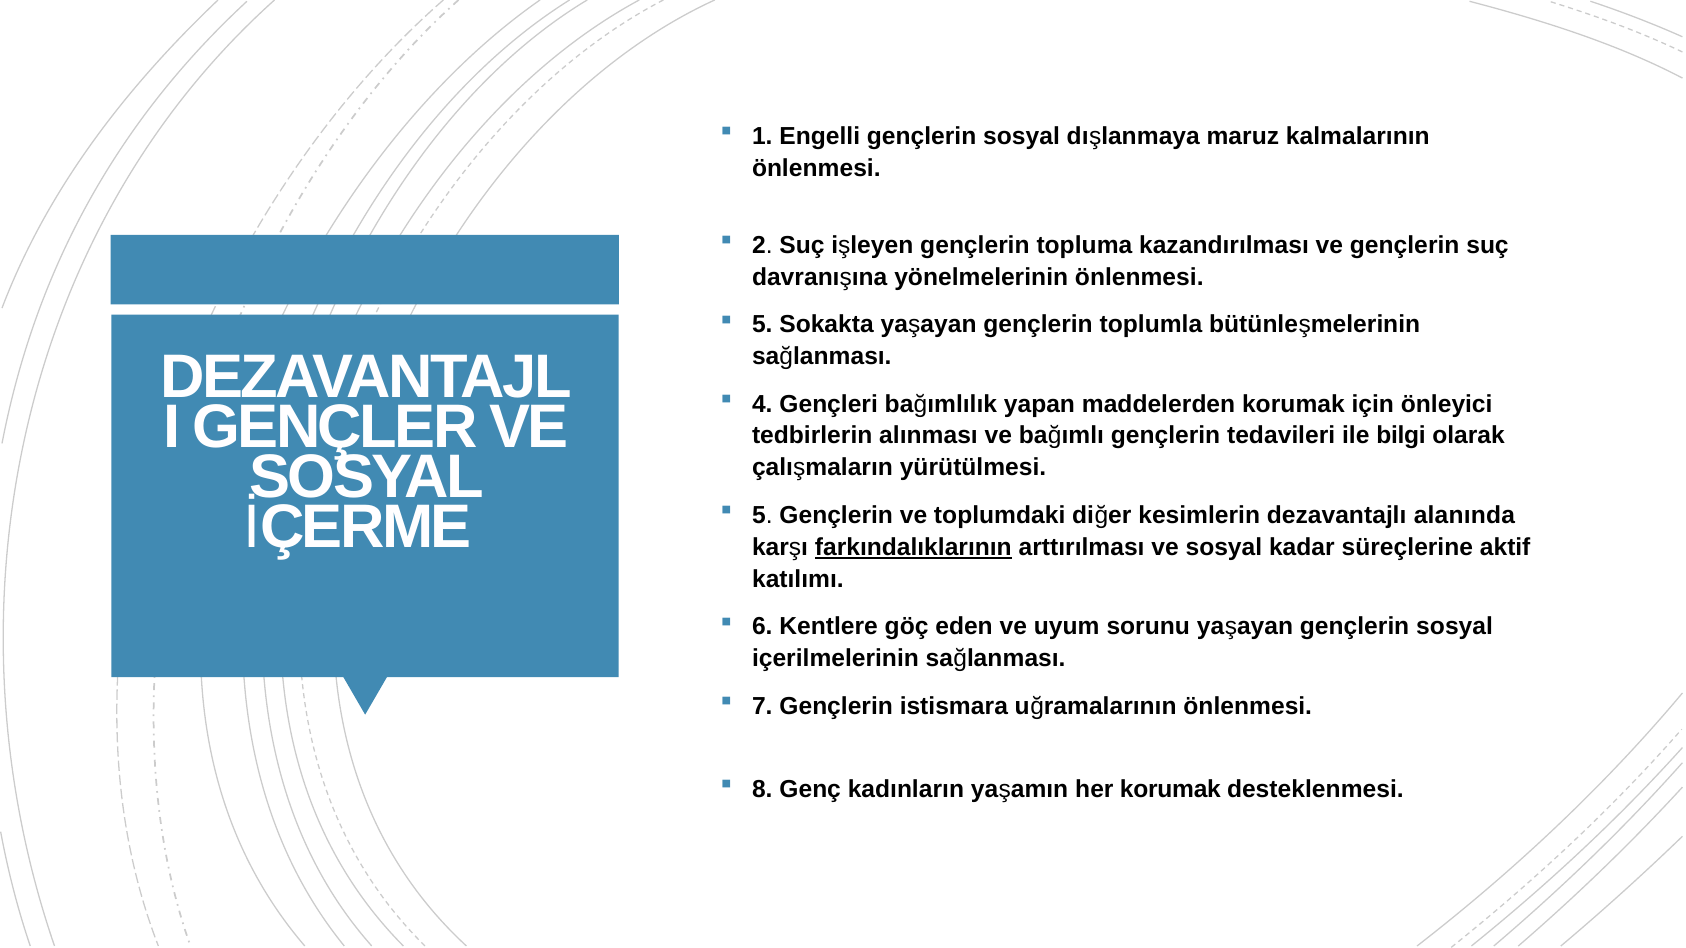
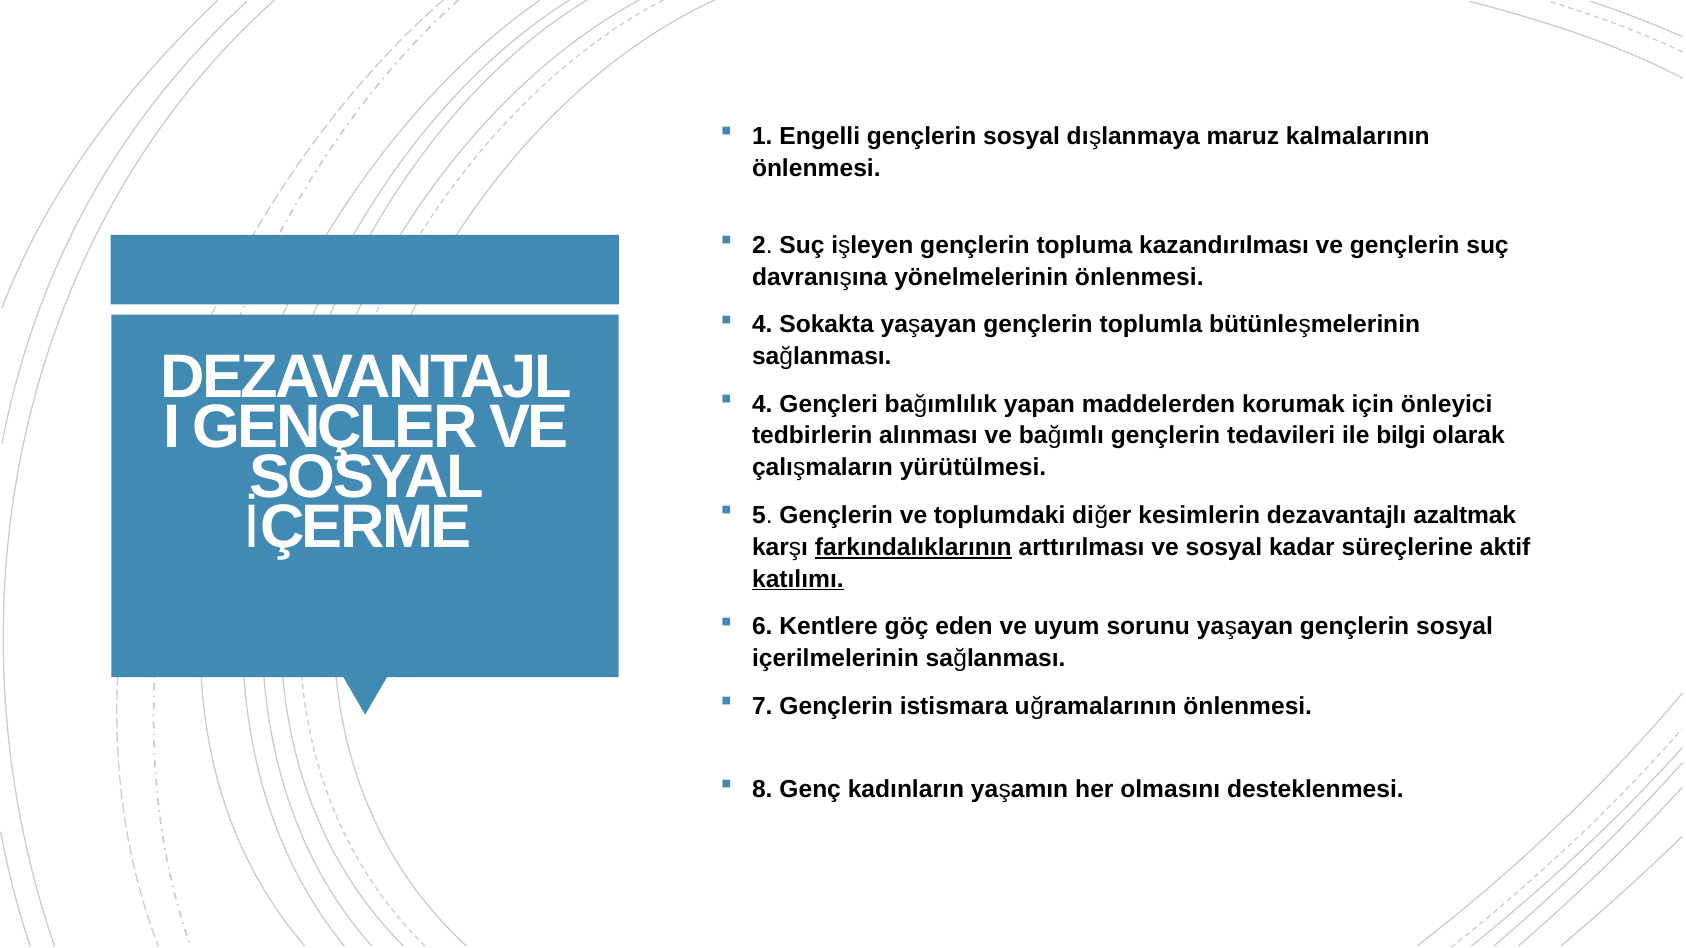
5: 5 -> 4 (762, 325)
alanında: alanında -> azaltmak (1465, 516)
katılımı underline: none -> present (798, 579)
her korumak: korumak -> olmasını (1170, 789)
